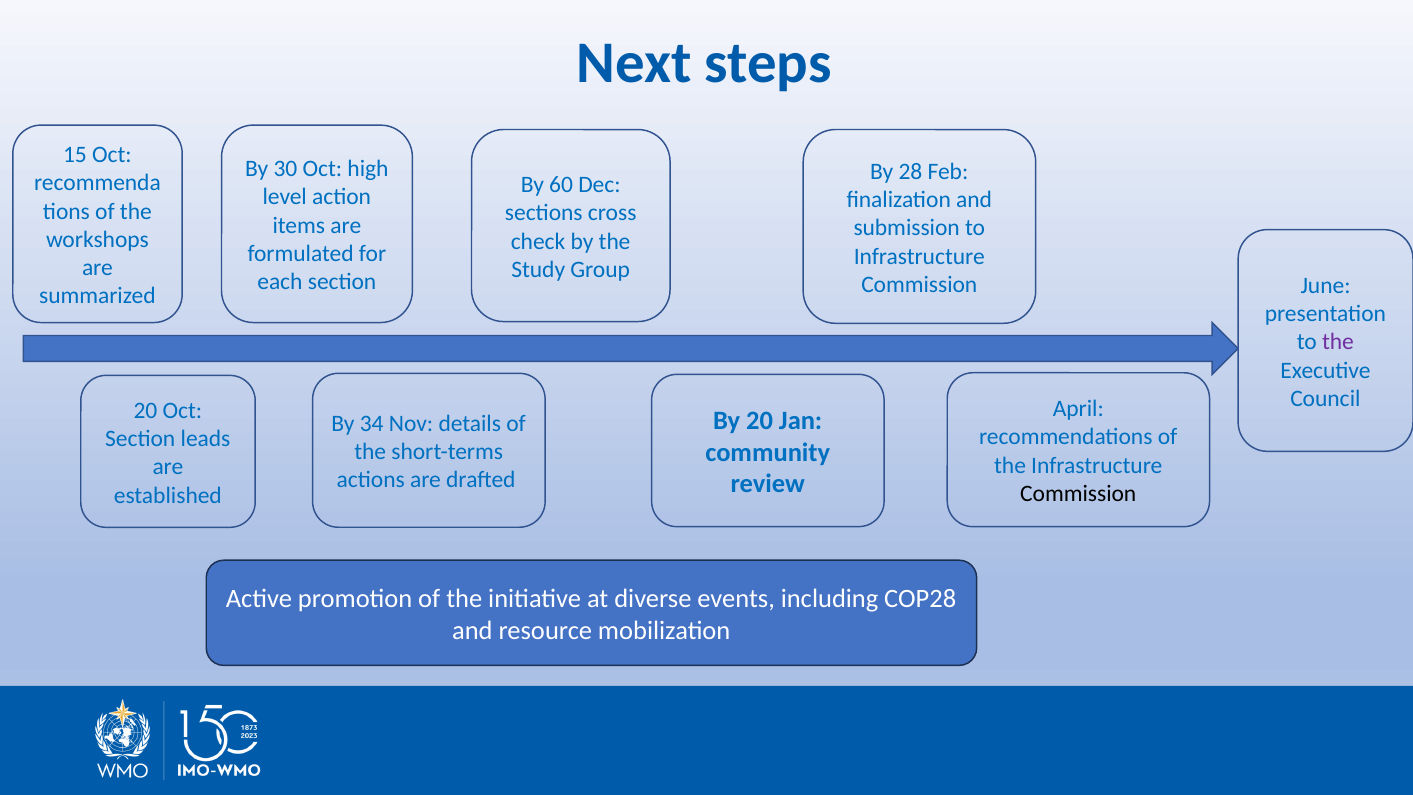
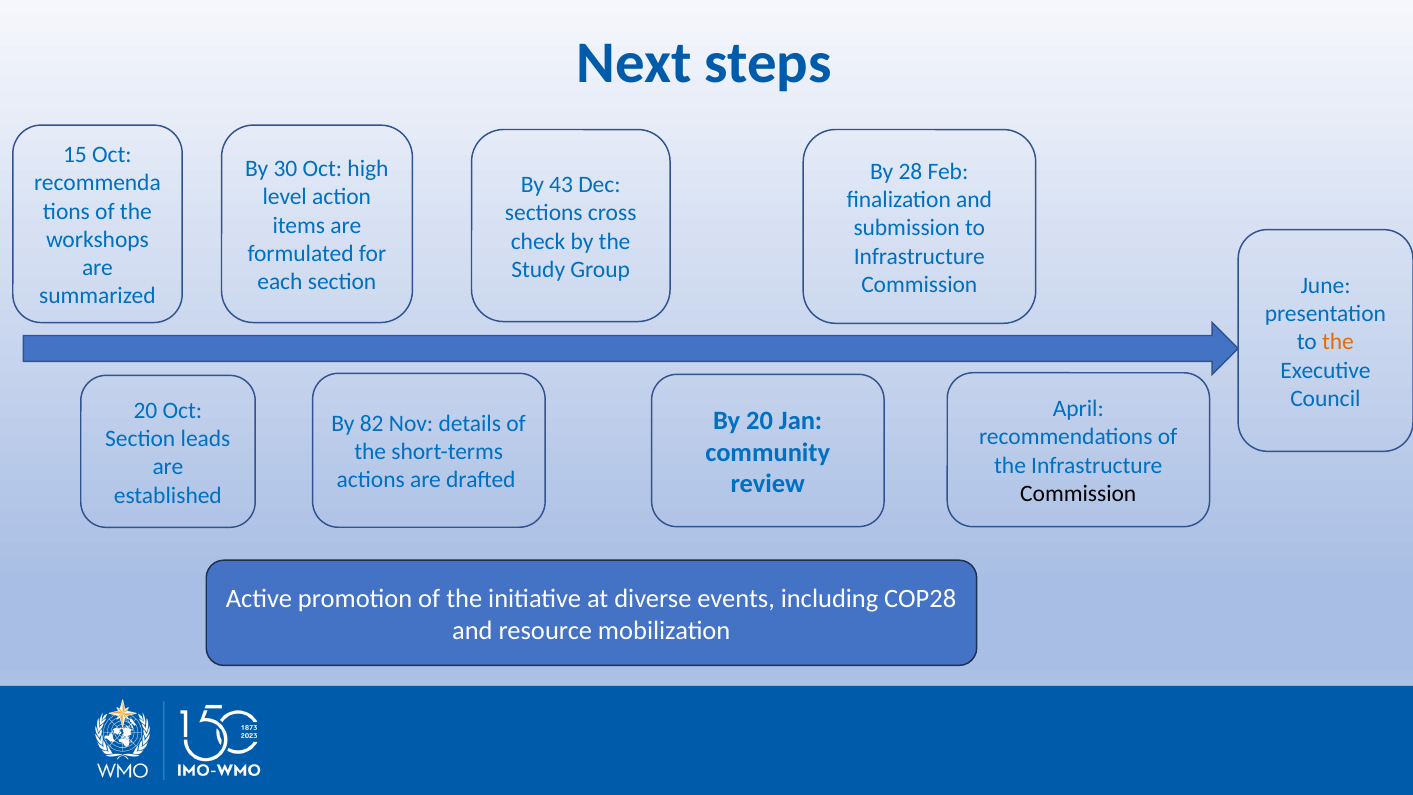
60: 60 -> 43 (561, 185)
the colour: purple -> orange (1338, 342)
34: 34 -> 82 (372, 424)
